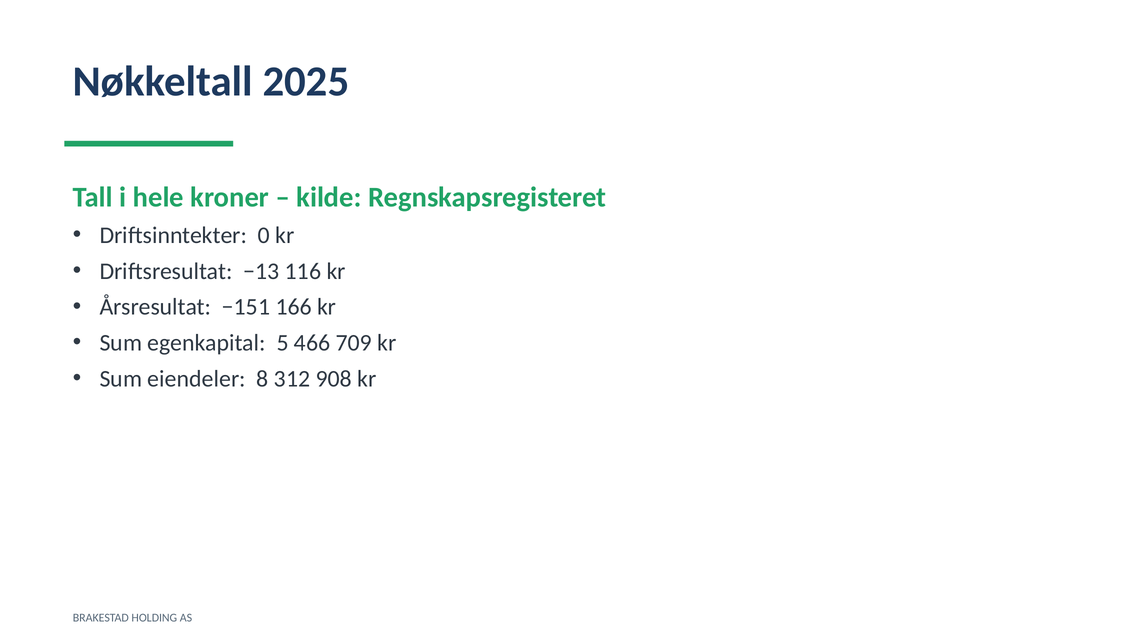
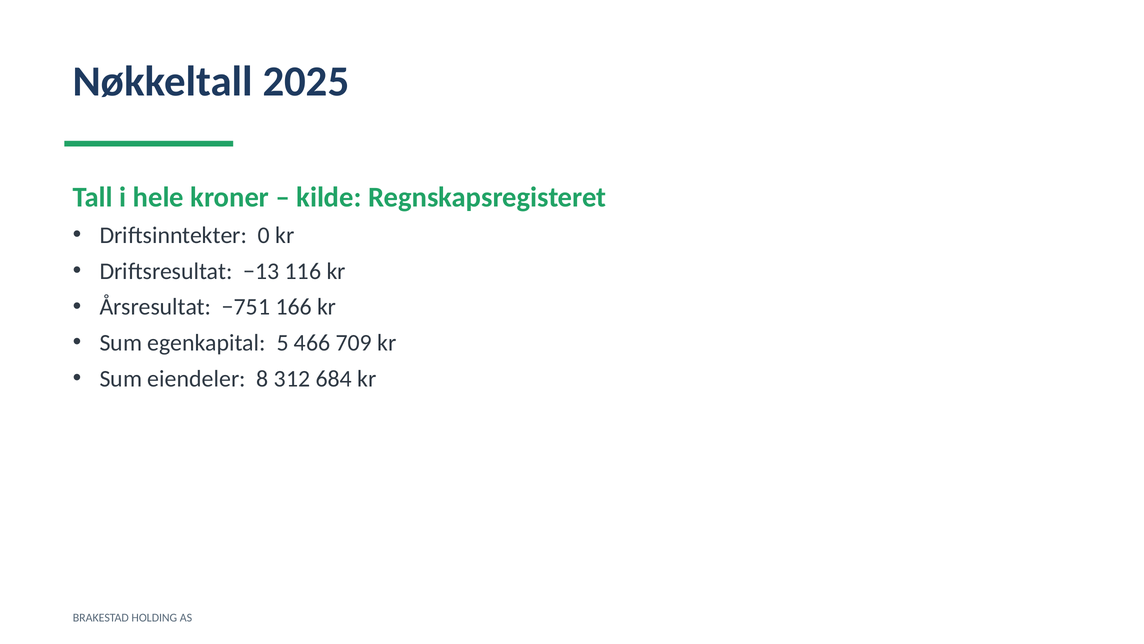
−151: −151 -> −751 (246, 307)
908: 908 -> 684 (334, 378)
